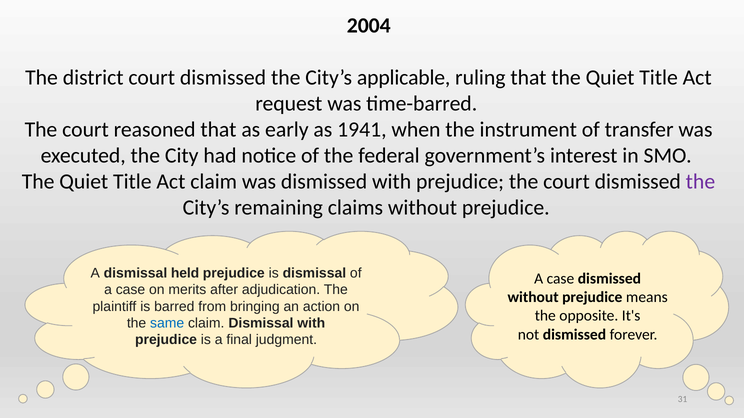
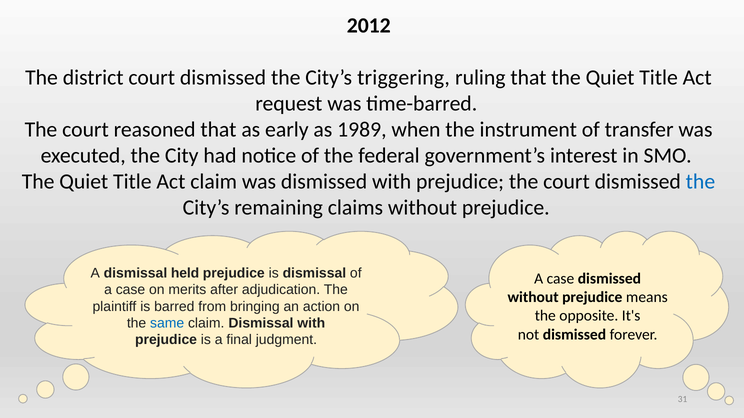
2004: 2004 -> 2012 (369, 26)
applicable: applicable -> triggering (403, 78)
1941: 1941 -> 1989 (362, 130)
the colour: purple -> blue (700, 182)
